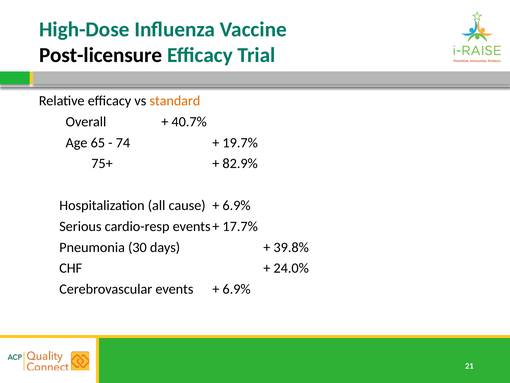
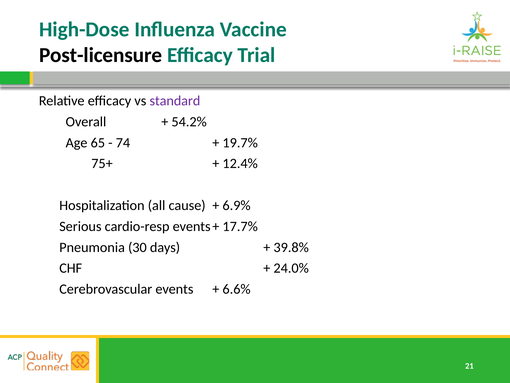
standard colour: orange -> purple (175, 101)
40.7%: 40.7% -> 54.2% (189, 122)
82.9%: 82.9% -> 12.4% (240, 163)
6.9%: 6.9% -> 6.6% (237, 289)
